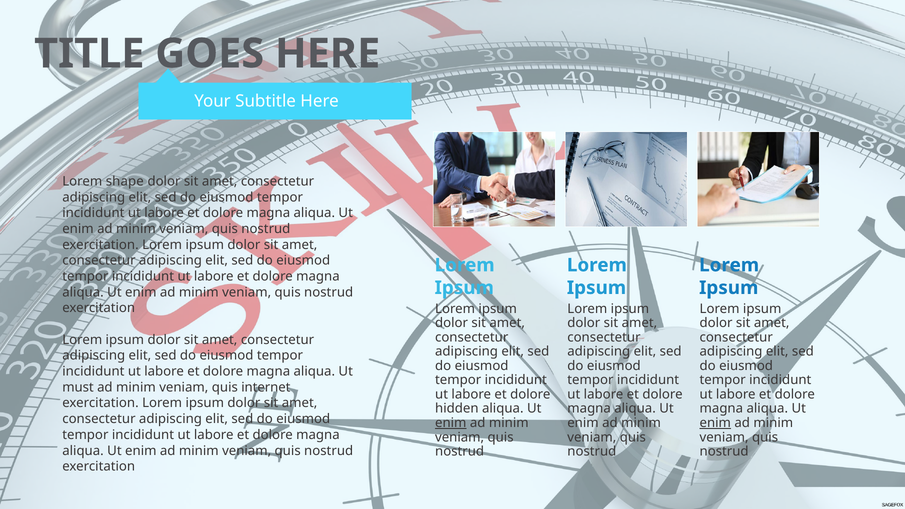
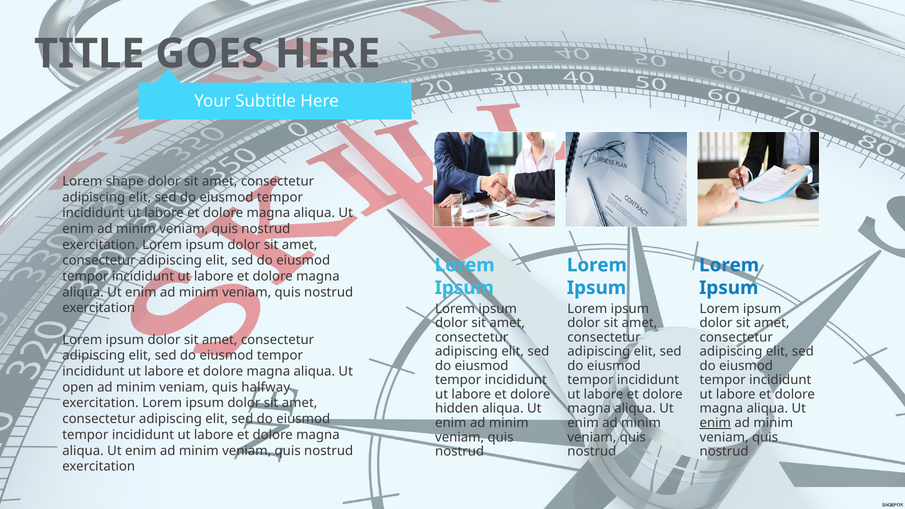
must: must -> open (78, 387)
internet: internet -> halfway (266, 387)
enim underline: present -> none (451, 423)
